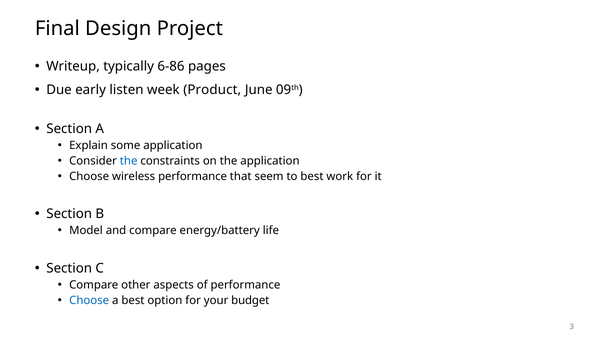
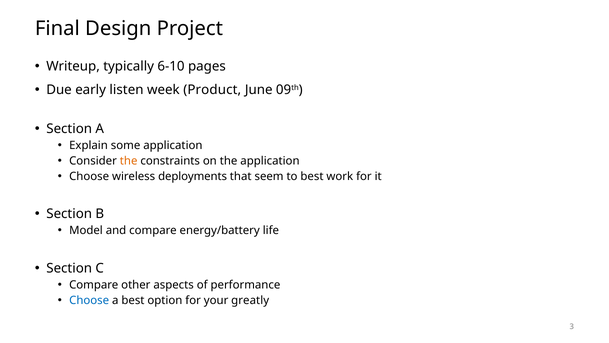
6-86: 6-86 -> 6-10 (171, 66)
the colour: blue -> orange (129, 161)
wireless performance: performance -> deployments (193, 176)
budget: budget -> greatly (250, 300)
